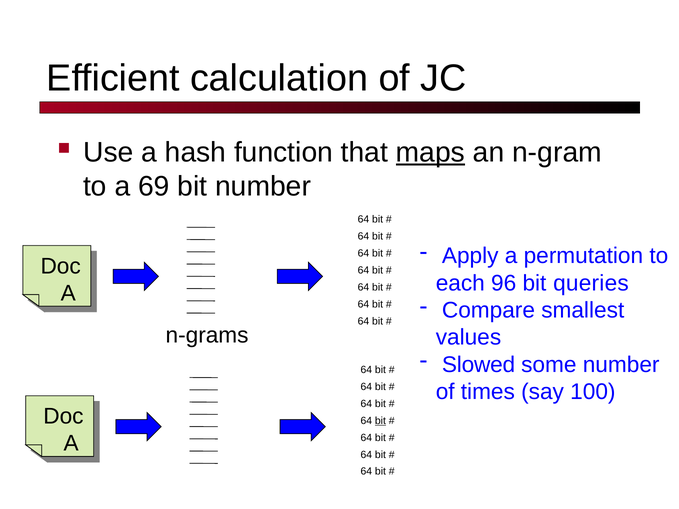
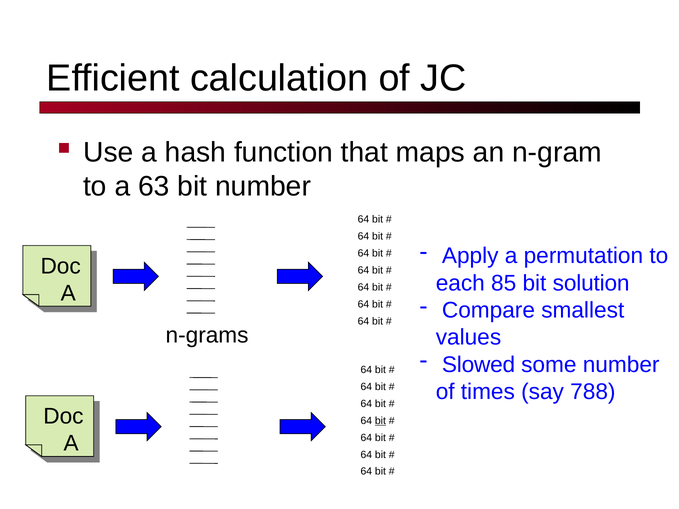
maps underline: present -> none (430, 152)
69: 69 -> 63 (154, 186)
96: 96 -> 85 (504, 283)
queries: queries -> solution (591, 283)
100: 100 -> 788 (593, 392)
